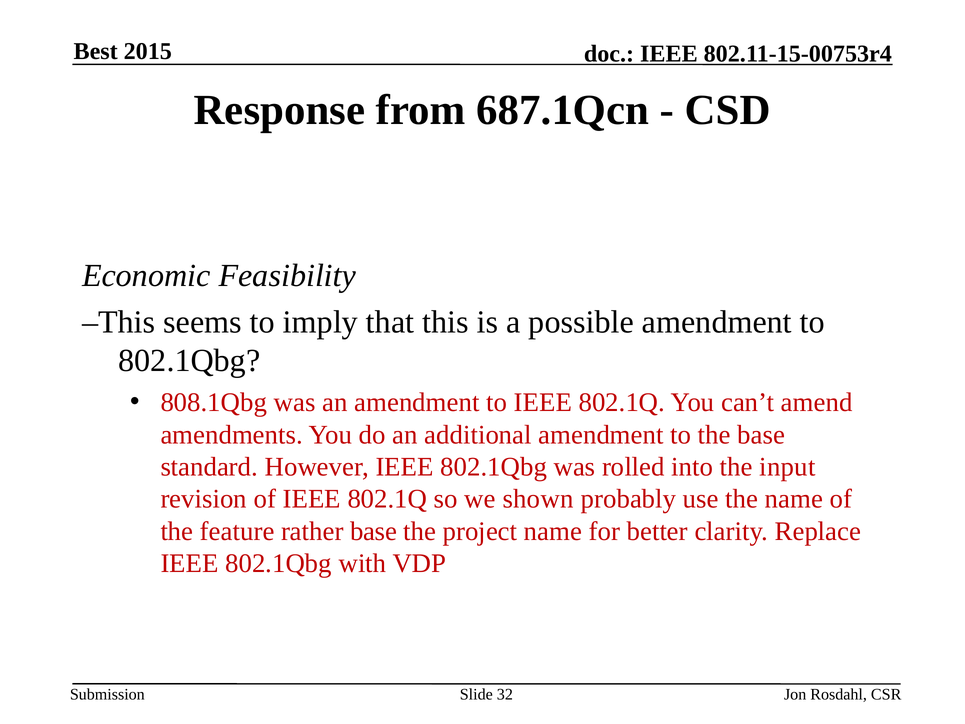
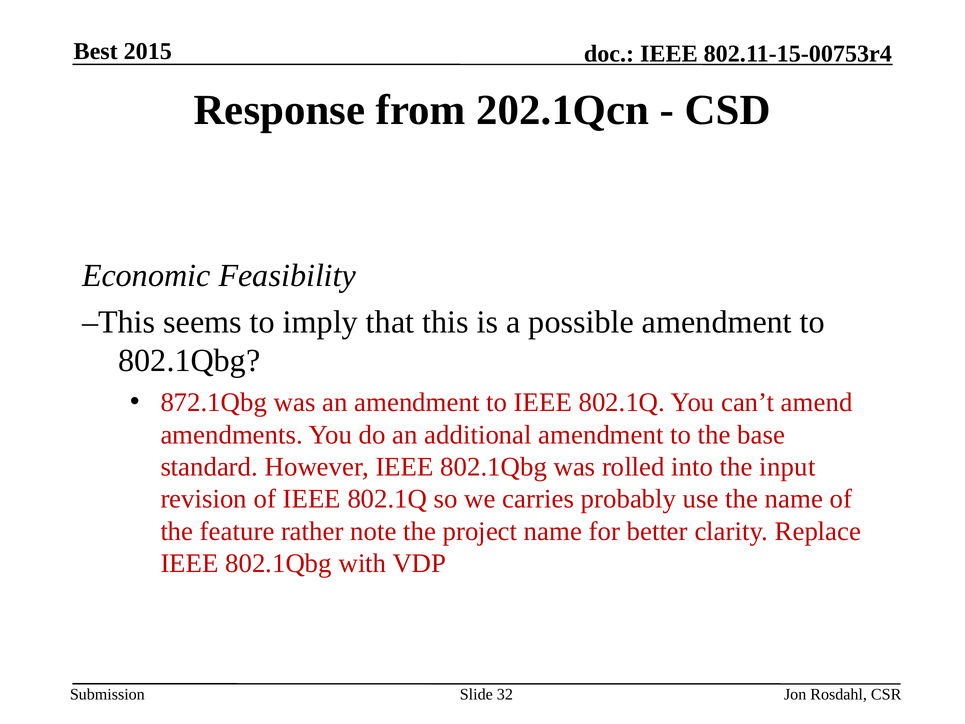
687.1Qcn: 687.1Qcn -> 202.1Qcn (563, 110)
808.1Qbg: 808.1Qbg -> 872.1Qbg (214, 402)
shown: shown -> carries (538, 499)
rather base: base -> note (373, 531)
